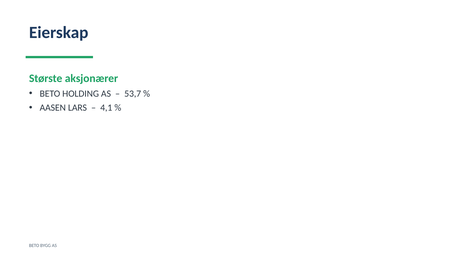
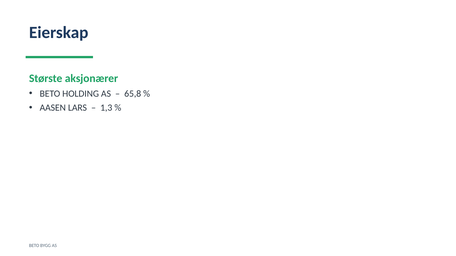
53,7: 53,7 -> 65,8 (133, 94)
4,1: 4,1 -> 1,3 (106, 108)
